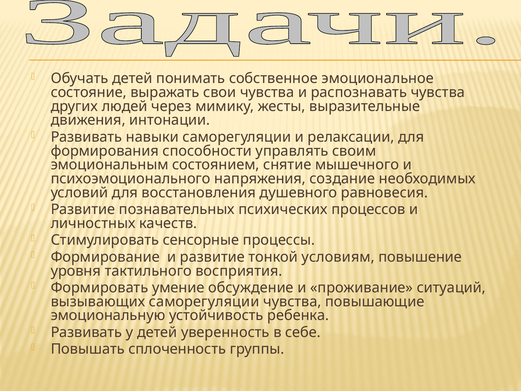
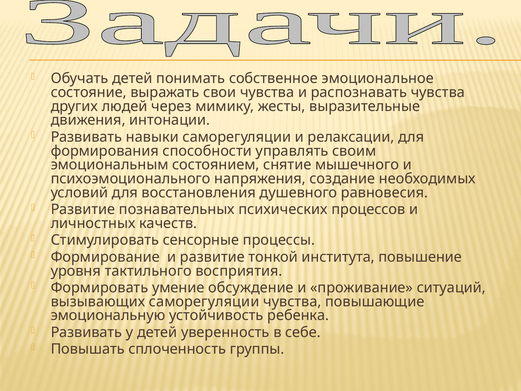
условиям: условиям -> института (338, 257)
